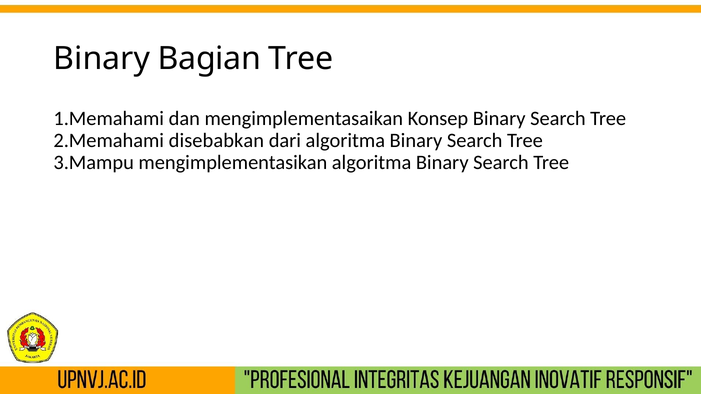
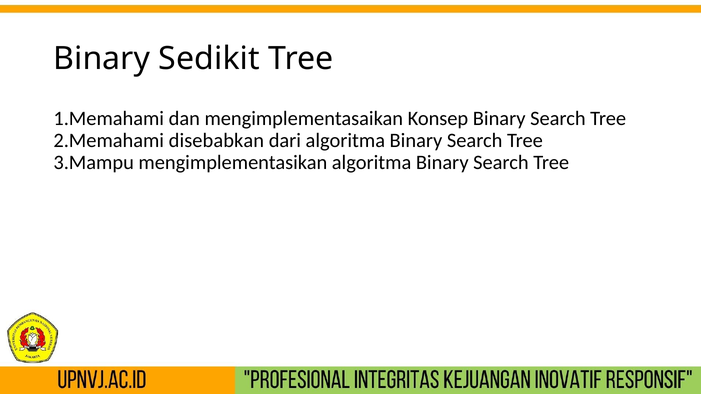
Bagian: Bagian -> Sedikit (209, 59)
